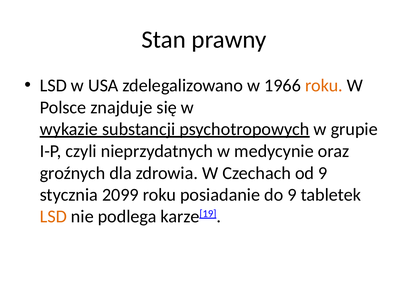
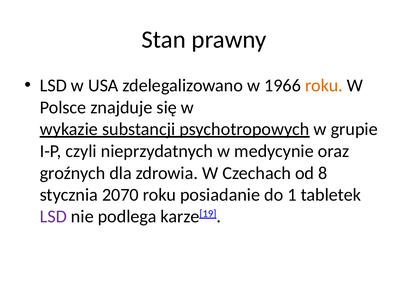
od 9: 9 -> 8 (323, 173)
2099: 2099 -> 2070 (120, 195)
do 9: 9 -> 1 (292, 195)
LSD colour: orange -> purple (53, 217)
